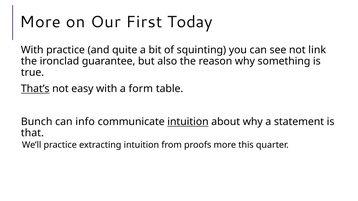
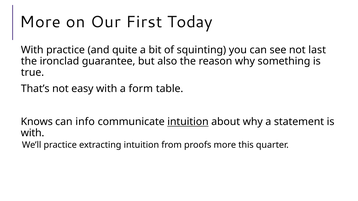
link: link -> last (317, 50)
That’s underline: present -> none (35, 89)
Bunch: Bunch -> Knows (37, 122)
that: that -> with (33, 133)
